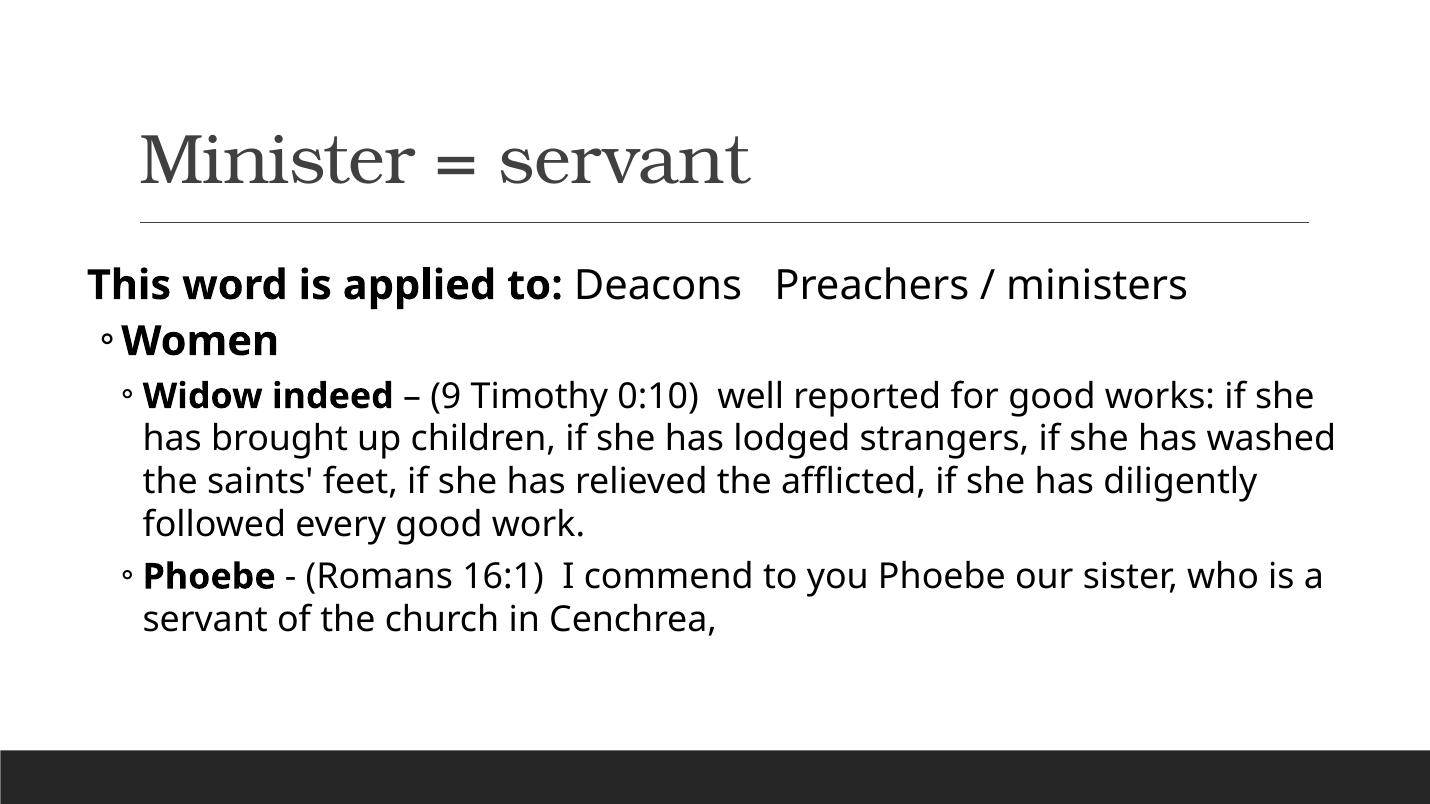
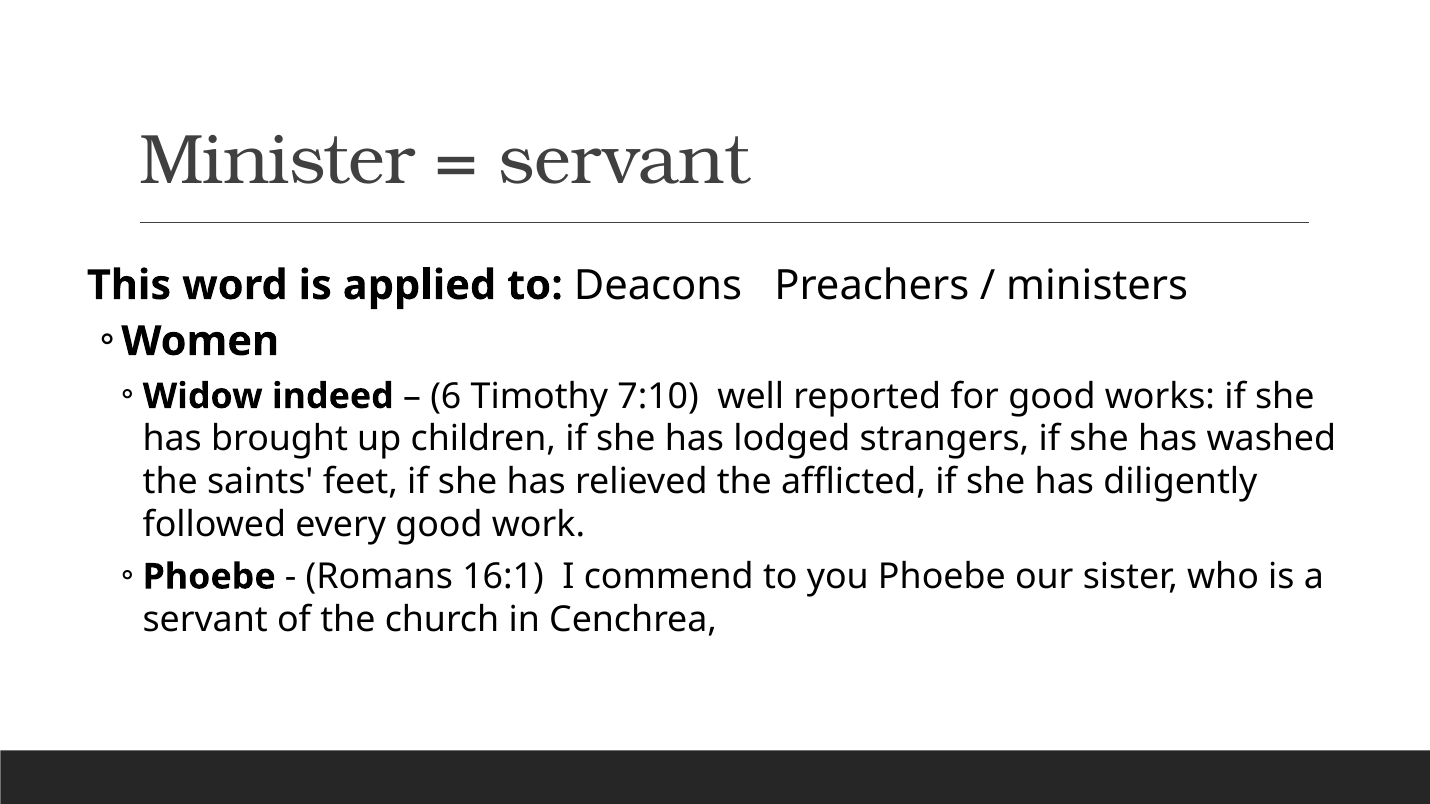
9: 9 -> 6 (446, 396)
0:10: 0:10 -> 7:10 (658, 396)
